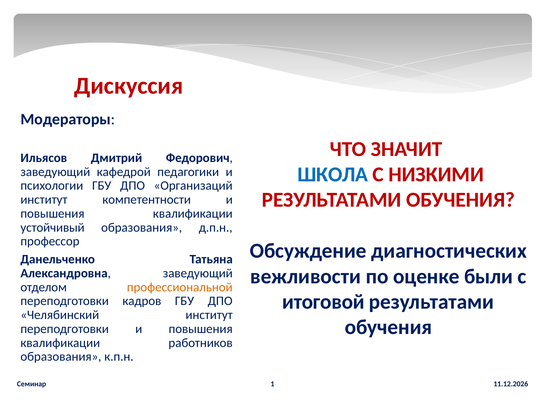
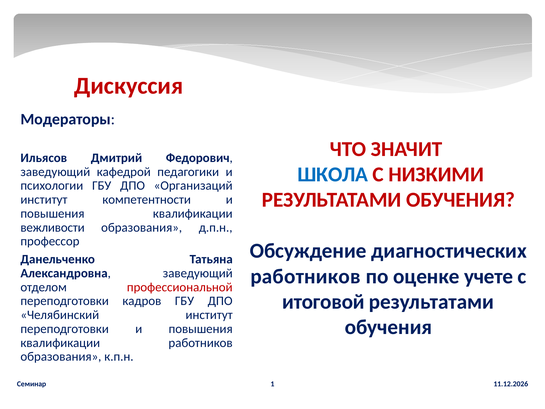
устойчивый: устойчивый -> вежливости (53, 227)
вежливости: вежливости -> работников (306, 276)
были: были -> учете (489, 276)
профессиональной colour: orange -> red (180, 287)
